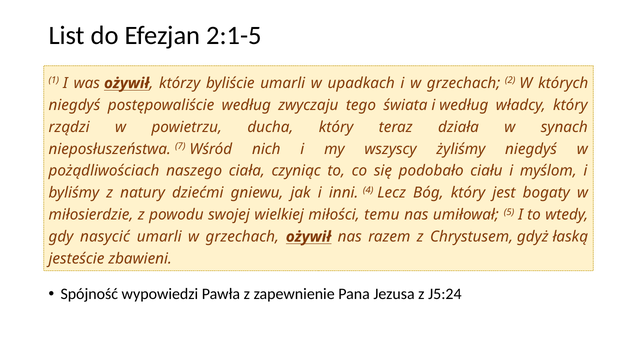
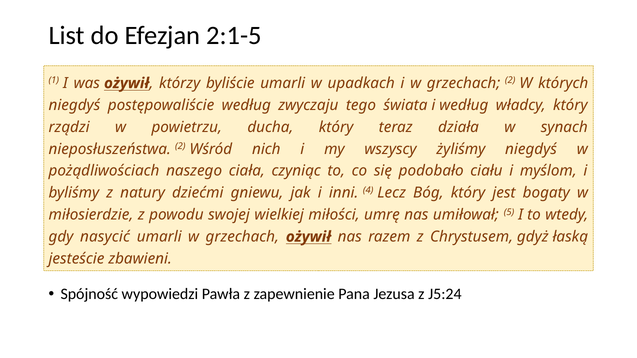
nieposłuszeństwa 7: 7 -> 2 (180, 146)
temu: temu -> umrę (382, 215)
